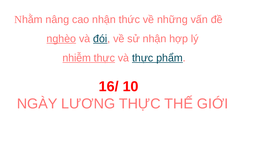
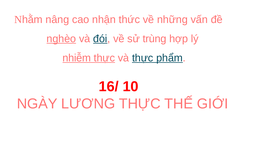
sử nhận: nhận -> trùng (155, 39)
